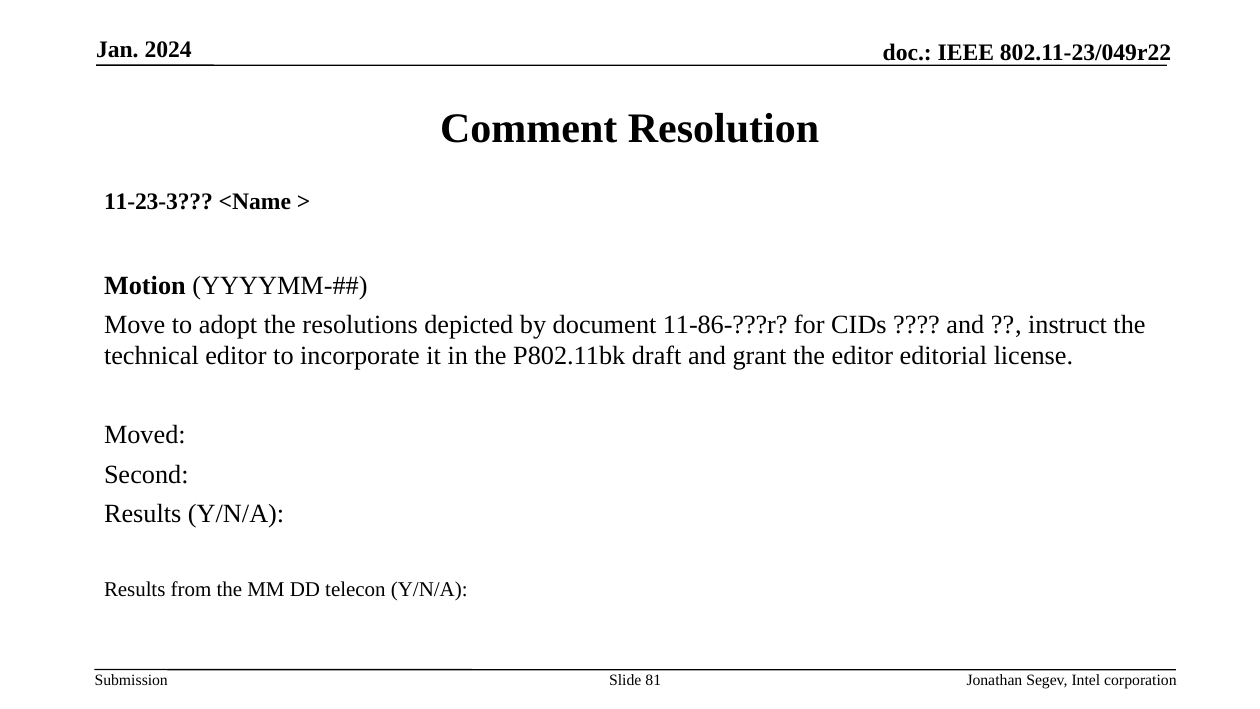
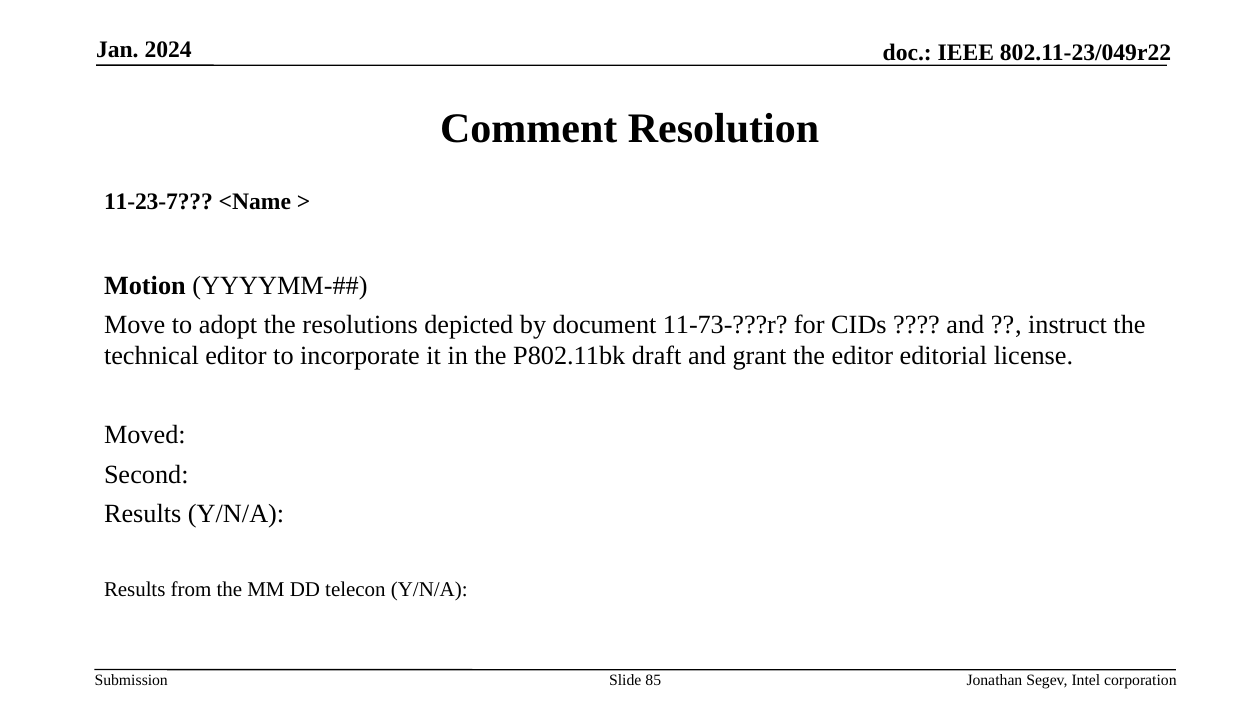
11-23-3: 11-23-3 -> 11-23-7 (158, 202)
11-86-???r: 11-86-???r -> 11-73-???r (725, 325)
81: 81 -> 85 (653, 680)
